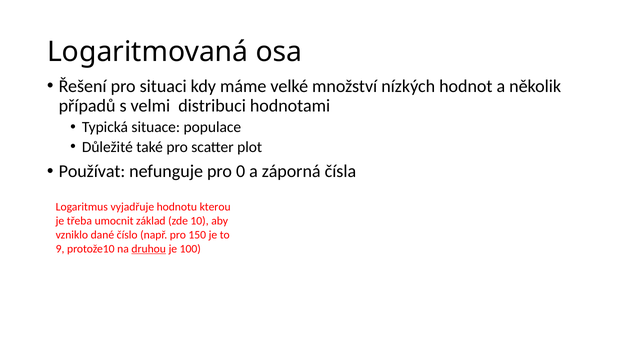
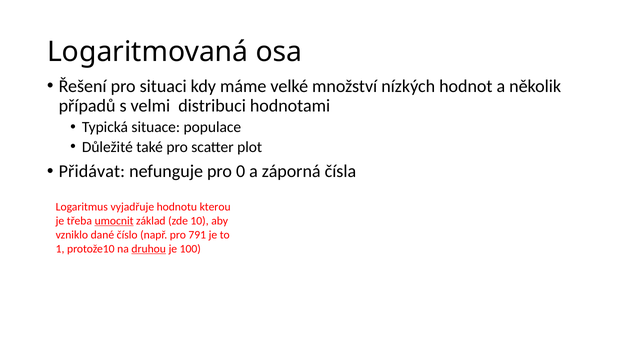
Používat: Používat -> Přidávat (92, 171)
umocnit underline: none -> present (114, 221)
150: 150 -> 791 (197, 235)
9: 9 -> 1 (60, 248)
